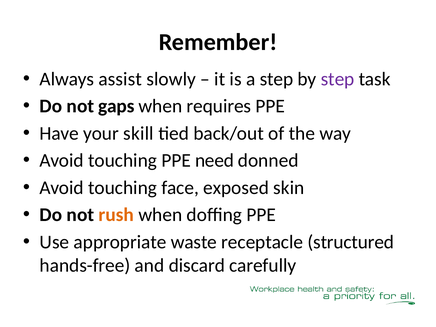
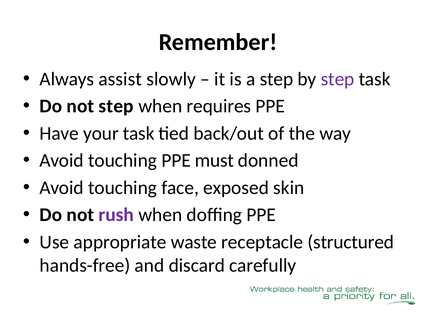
not gaps: gaps -> step (116, 106)
your skill: skill -> task (139, 133)
need: need -> must (215, 161)
rush colour: orange -> purple (116, 215)
